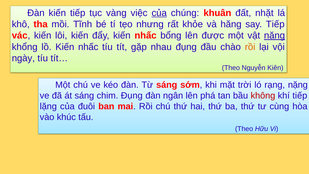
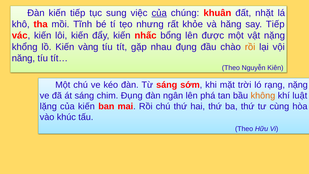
vàng: vàng -> sung (116, 13)
nặng underline: present -> none (274, 36)
lồ Kiến nhấc: nhấc -> vàng (88, 47)
ngày: ngày -> năng (23, 58)
không colour: red -> orange (263, 96)
khí tiếp: tiếp -> luật (300, 96)
của đuôi: đuôi -> kiến (86, 106)
